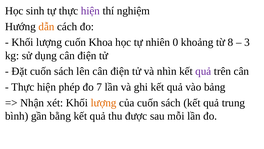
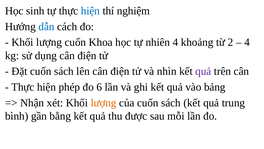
hiện colour: purple -> blue (90, 11)
dẫn colour: orange -> blue (46, 27)
nhiên 0: 0 -> 4 (176, 42)
8: 8 -> 2 (231, 42)
3: 3 -> 4 (247, 42)
7: 7 -> 6 (99, 87)
